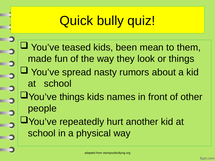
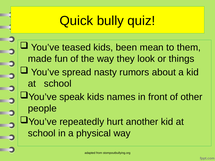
things: things -> speak (72, 97)
